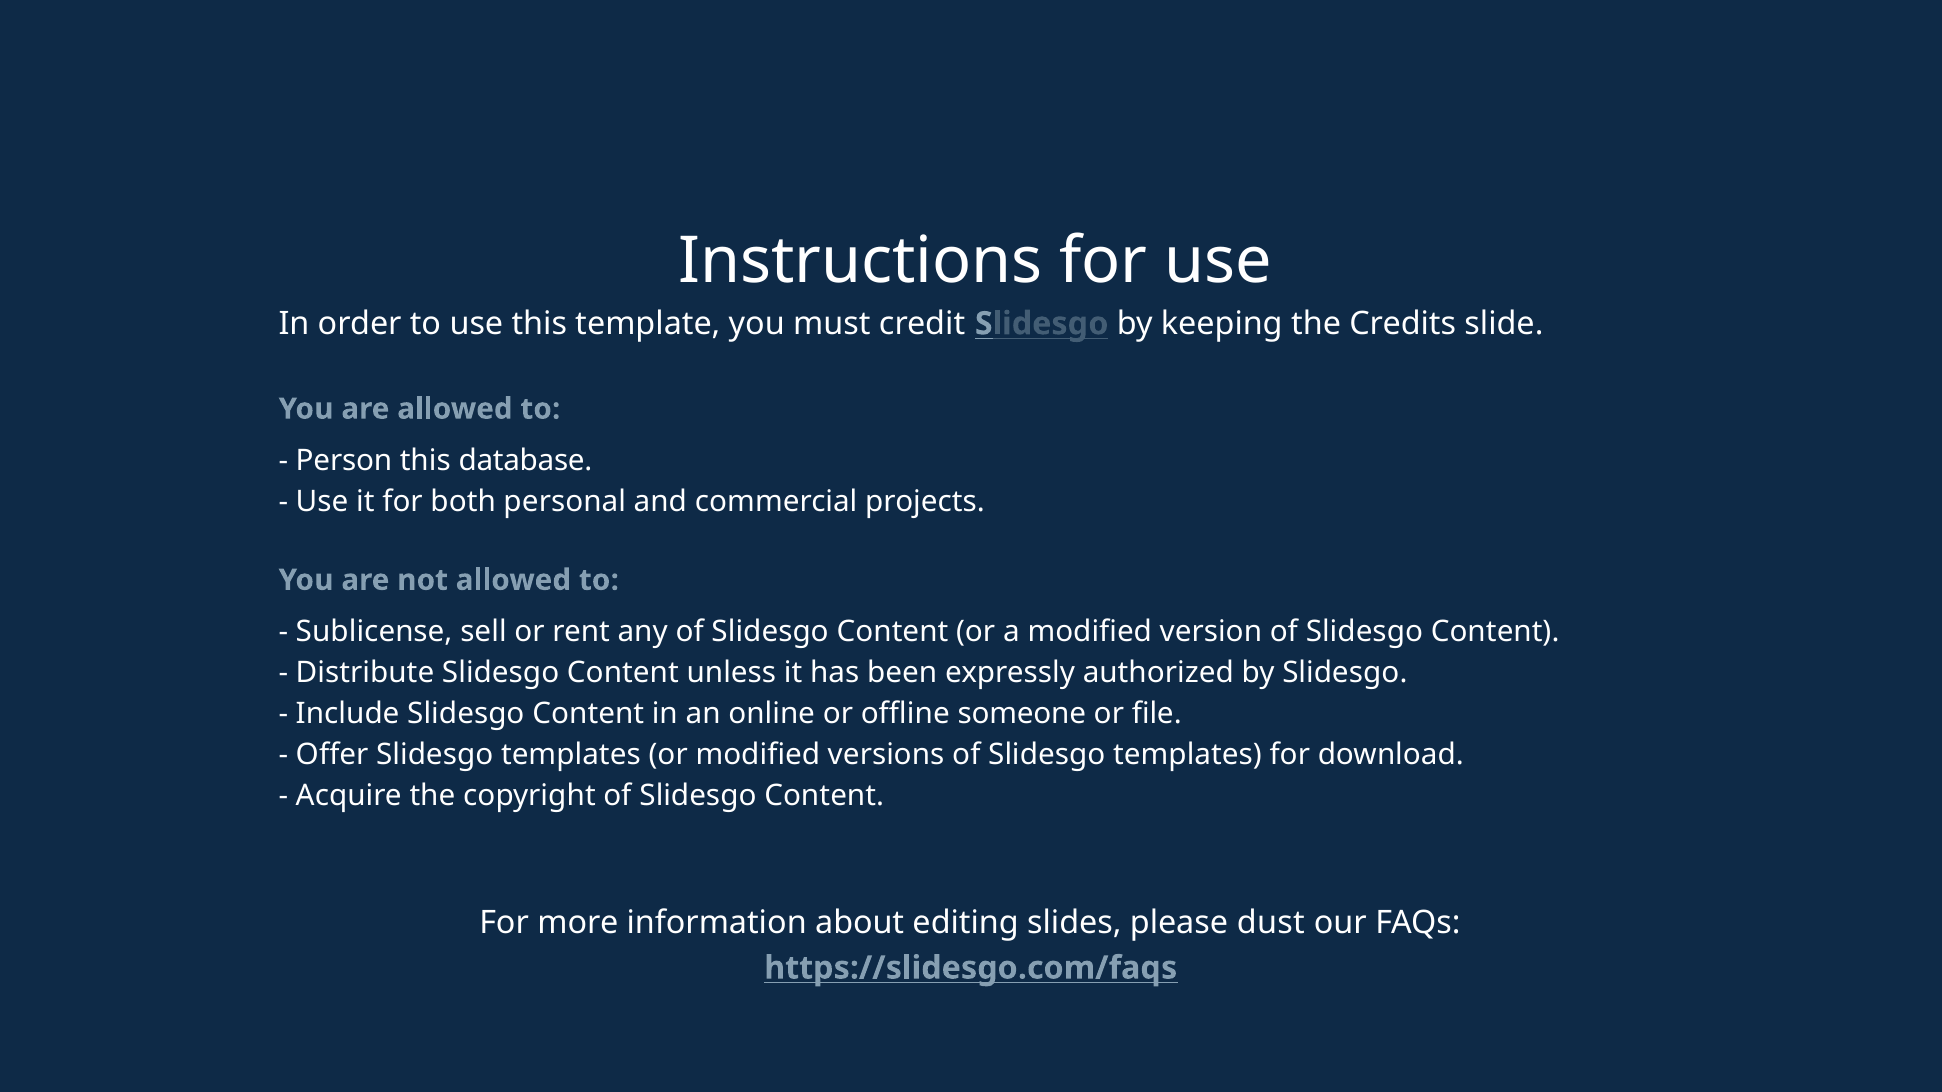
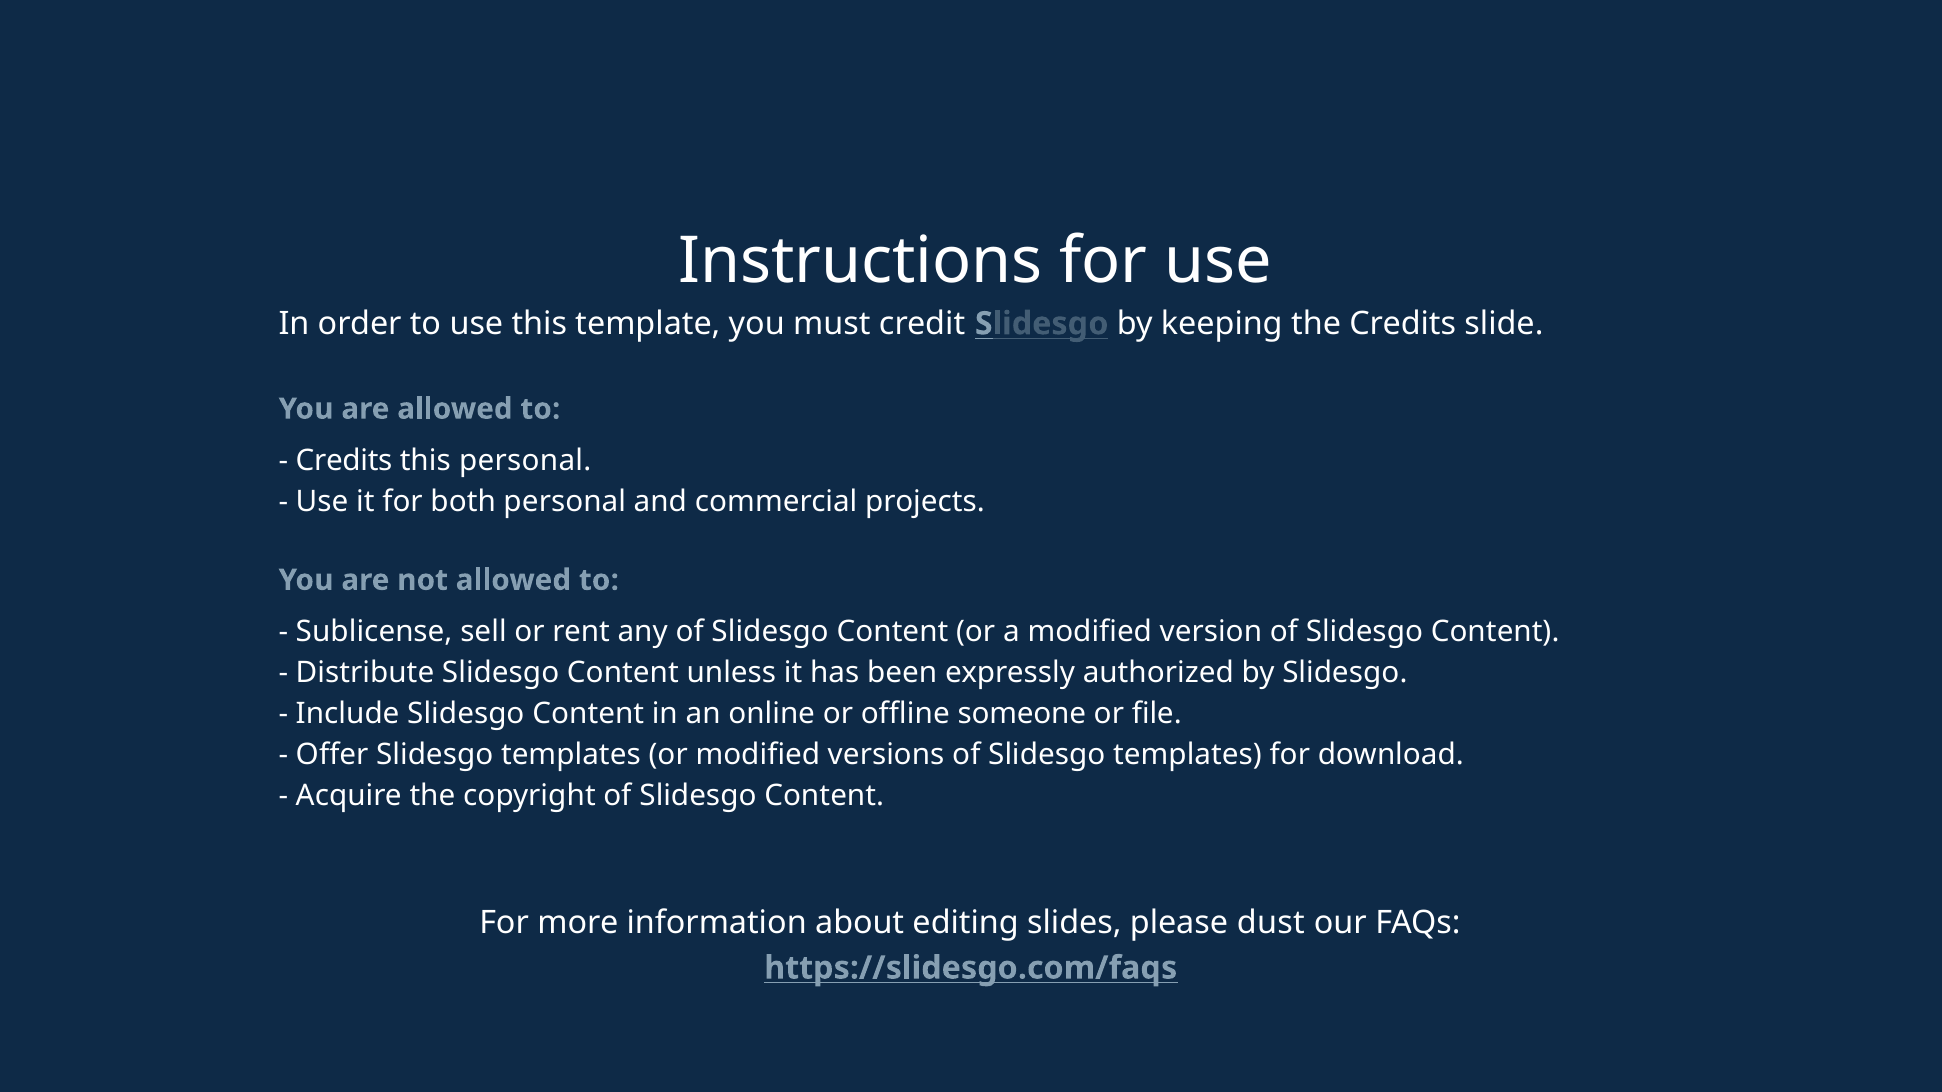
Person: Person -> Credits (344, 461)
this database: database -> personal (525, 461)
